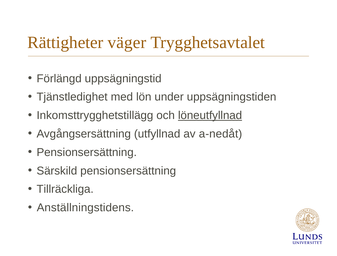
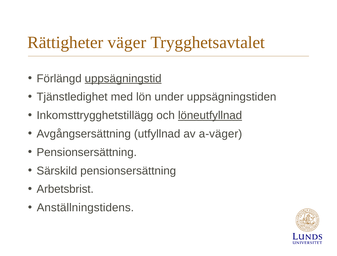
uppsägningstid underline: none -> present (123, 79)
a-nedåt: a-nedåt -> a-väger (221, 134)
Tillräckliga: Tillräckliga -> Arbetsbrist (65, 189)
